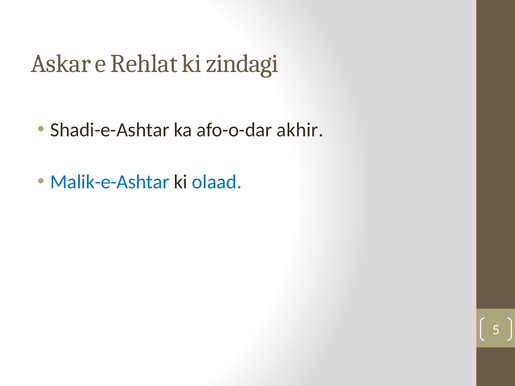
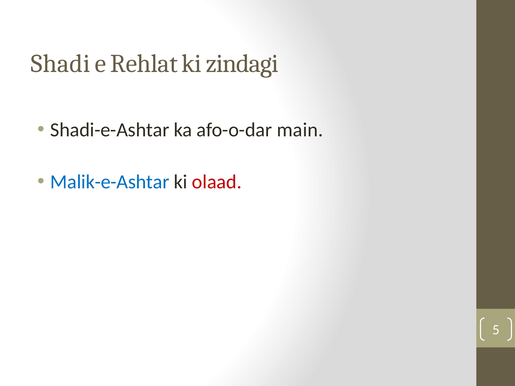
Askar: Askar -> Shadi (61, 64)
akhir: akhir -> main (300, 130)
olaad colour: blue -> red (217, 182)
